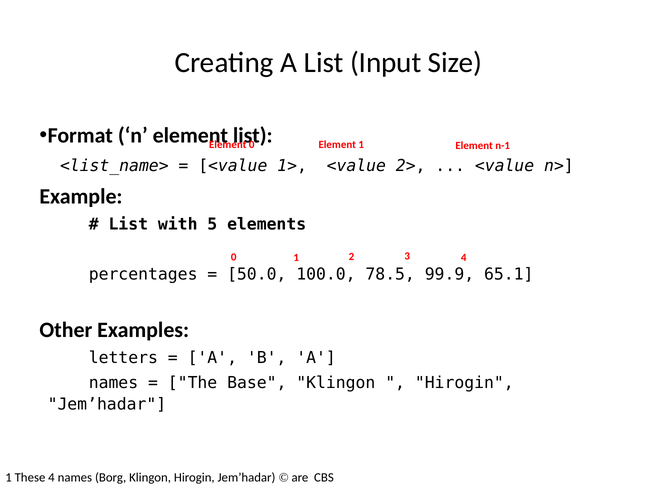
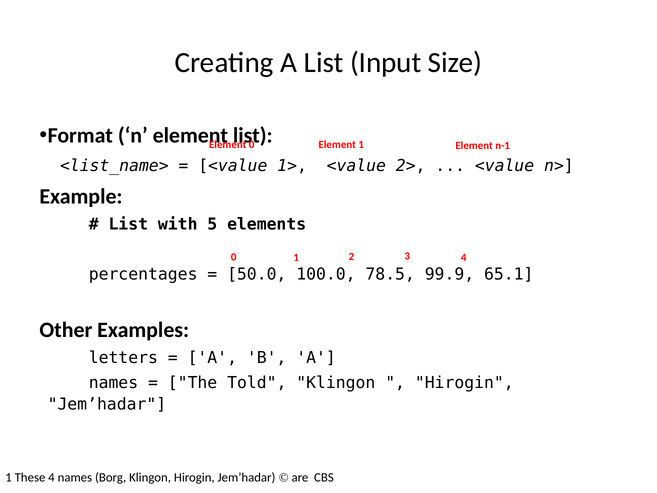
Base: Base -> Told (257, 382)
